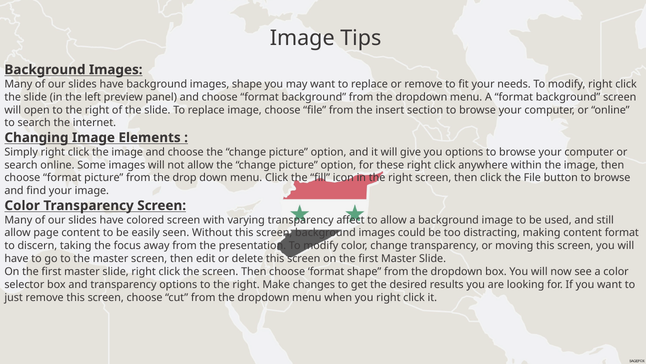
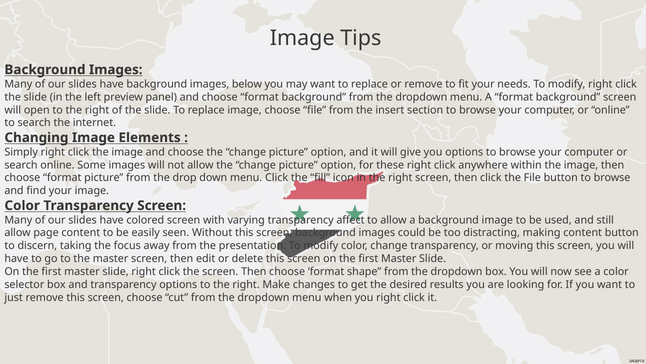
images shape: shape -> below (247, 84)
content format: format -> button (622, 232)
